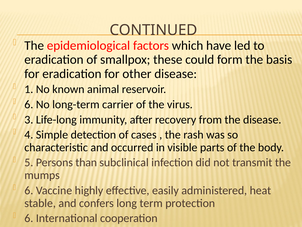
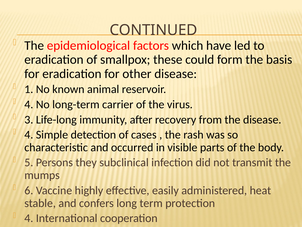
6: 6 -> 4 (29, 104)
than: than -> they (86, 162)
6: 6 -> 4 (29, 218)
